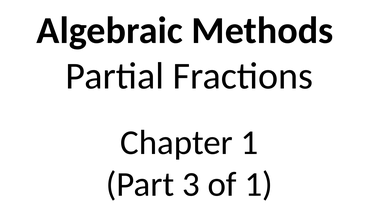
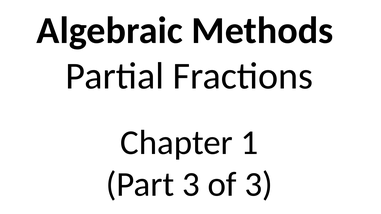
of 1: 1 -> 3 (259, 185)
